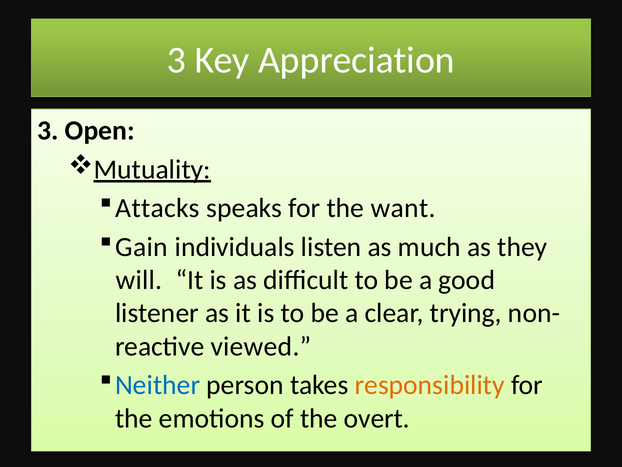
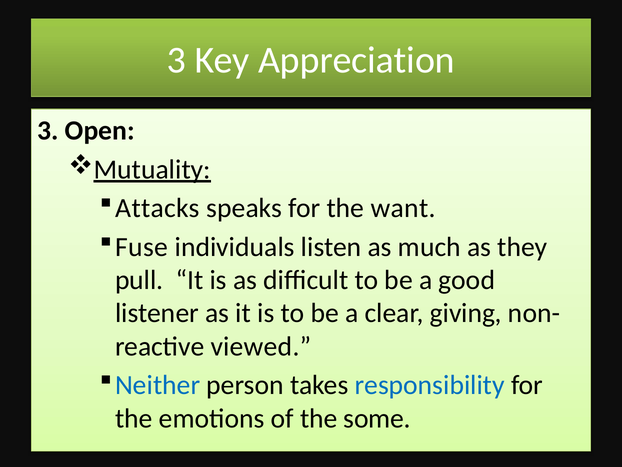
Gain: Gain -> Fuse (142, 247)
will: will -> pull (139, 280)
trying: trying -> giving (466, 313)
responsibility colour: orange -> blue (430, 385)
overt: overt -> some (377, 418)
